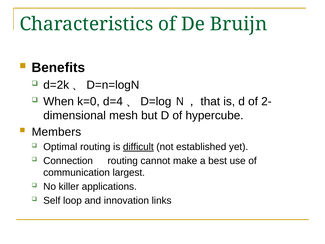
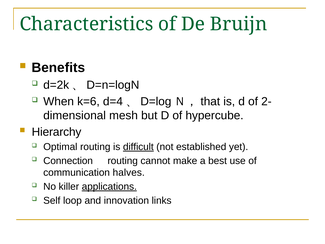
k=0: k=0 -> k=6 (88, 101)
Members: Members -> Hierarchy (57, 132)
largest: largest -> halves (129, 173)
applications underline: none -> present (109, 186)
